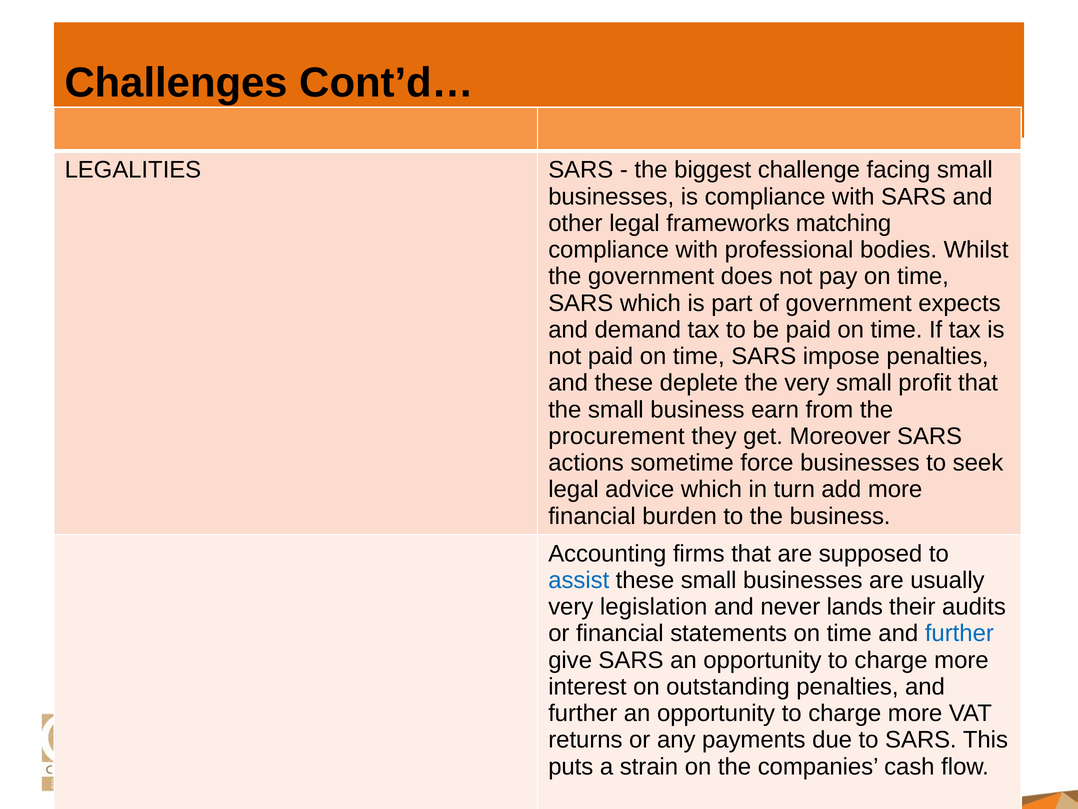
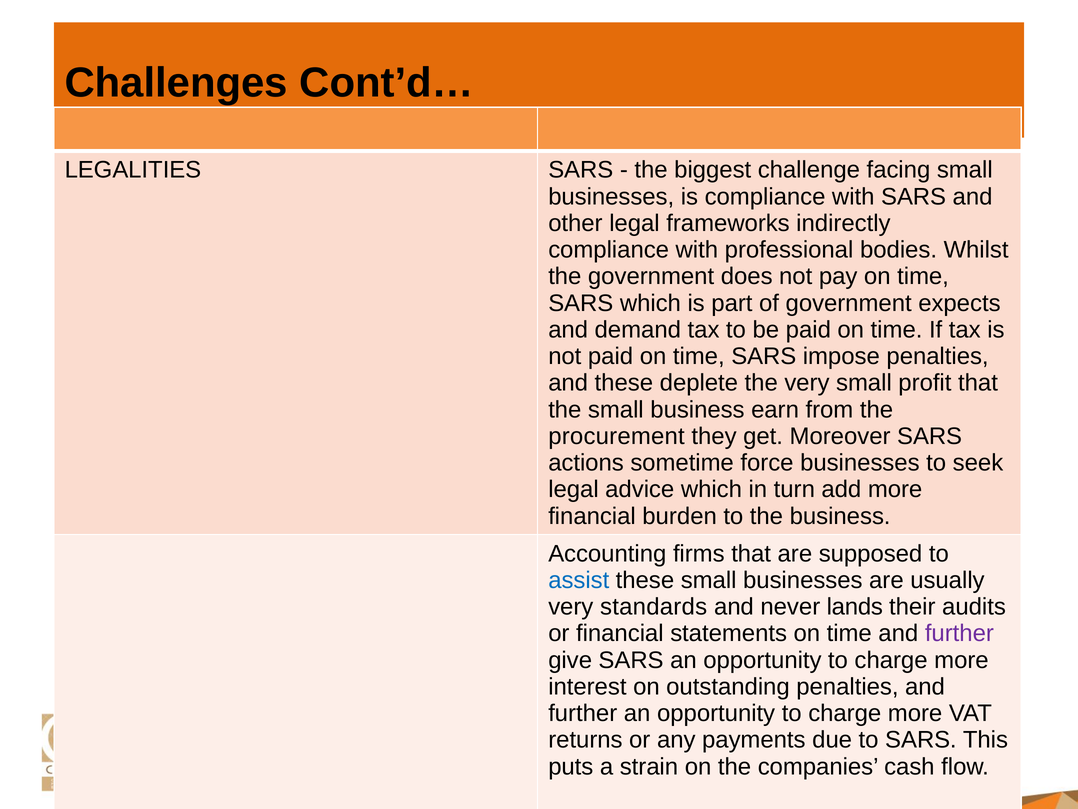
matching: matching -> indirectly (843, 223)
legislation: legislation -> standards (654, 606)
further colour: blue -> purple (959, 633)
